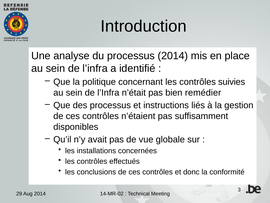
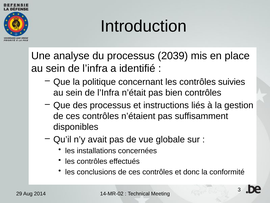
processus 2014: 2014 -> 2039 (173, 56)
bien remédier: remédier -> contrôles (203, 92)
